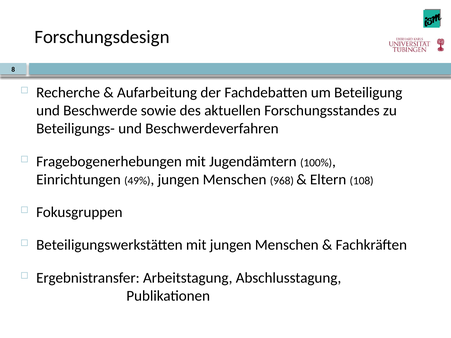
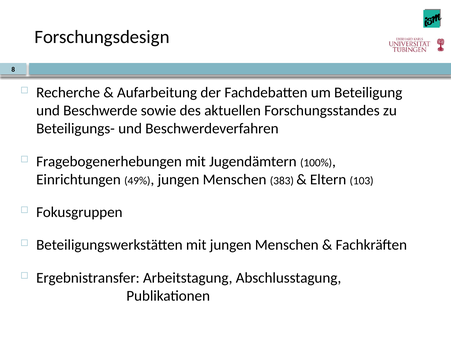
968: 968 -> 383 (282, 181)
108: 108 -> 103 (362, 181)
